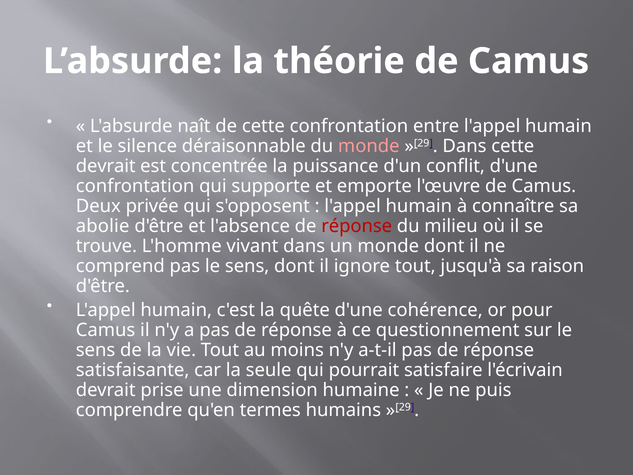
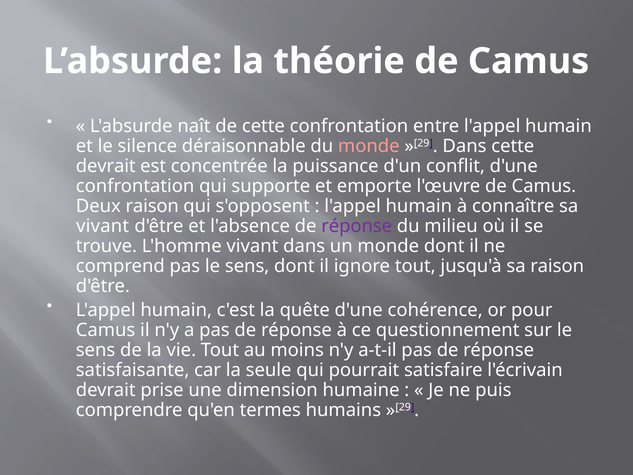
Deux privée: privée -> raison (152, 206)
abolie: abolie -> vivant (103, 226)
réponse colour: red -> purple (357, 226)
